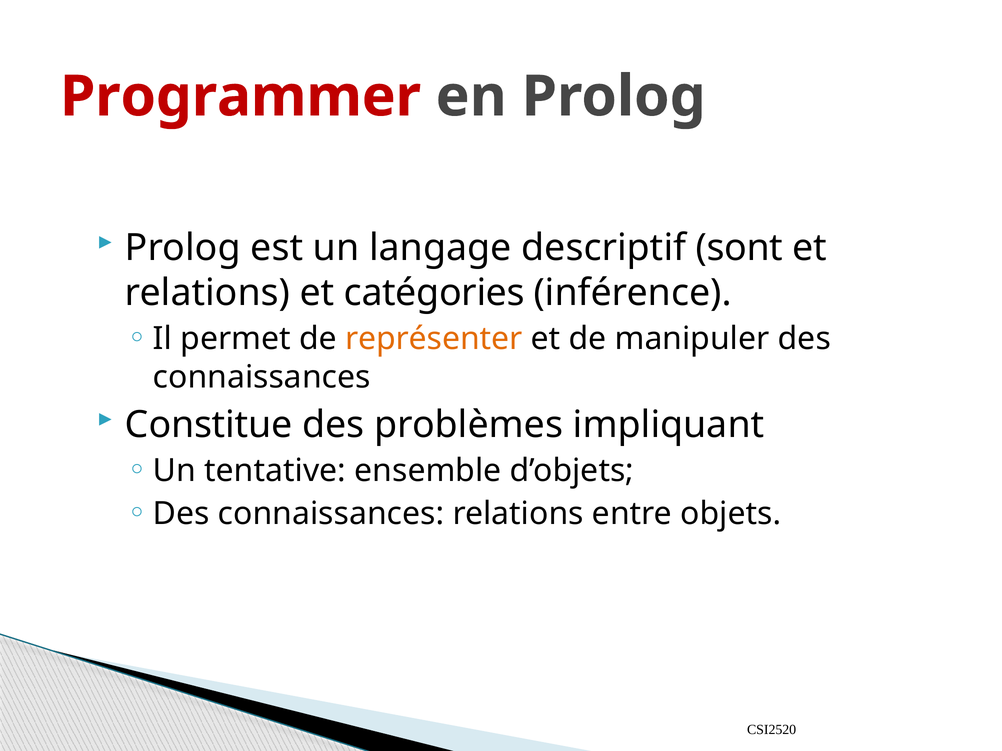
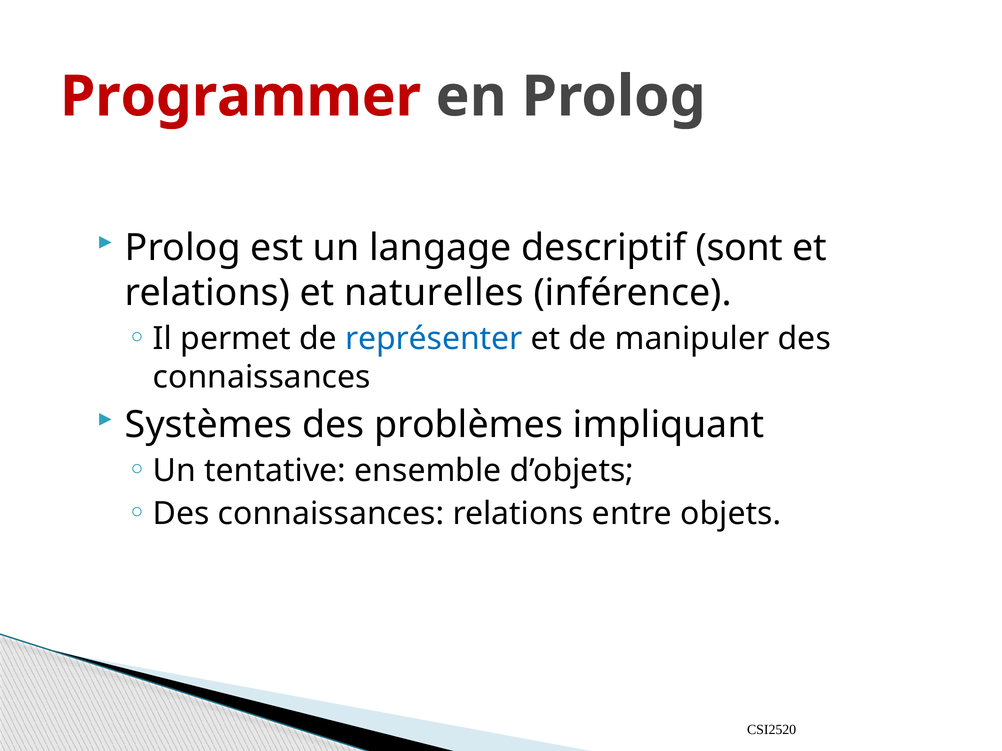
catégories: catégories -> naturelles (434, 293)
représenter colour: orange -> blue (434, 339)
Constitue: Constitue -> Systèmes (209, 425)
